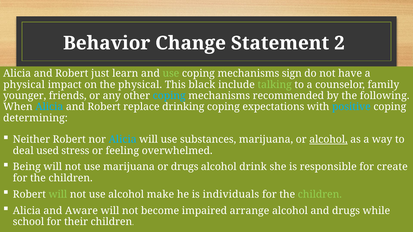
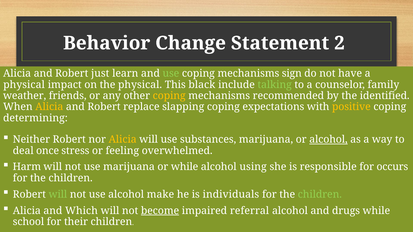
younger: younger -> weather (25, 96)
coping colour: light blue -> yellow (169, 96)
following: following -> identified (385, 96)
Alicia colour: light blue -> yellow (49, 107)
drinking: drinking -> slapping (183, 107)
positive colour: light blue -> yellow (351, 107)
Alicia colour: light blue -> yellow (123, 140)
used: used -> once (48, 151)
Being: Being -> Harm (27, 167)
or drugs: drugs -> while (185, 167)
drink: drink -> using (253, 167)
create: create -> occurs (392, 167)
Aware: Aware -> Which (81, 211)
become underline: none -> present (160, 211)
arrange: arrange -> referral (250, 211)
